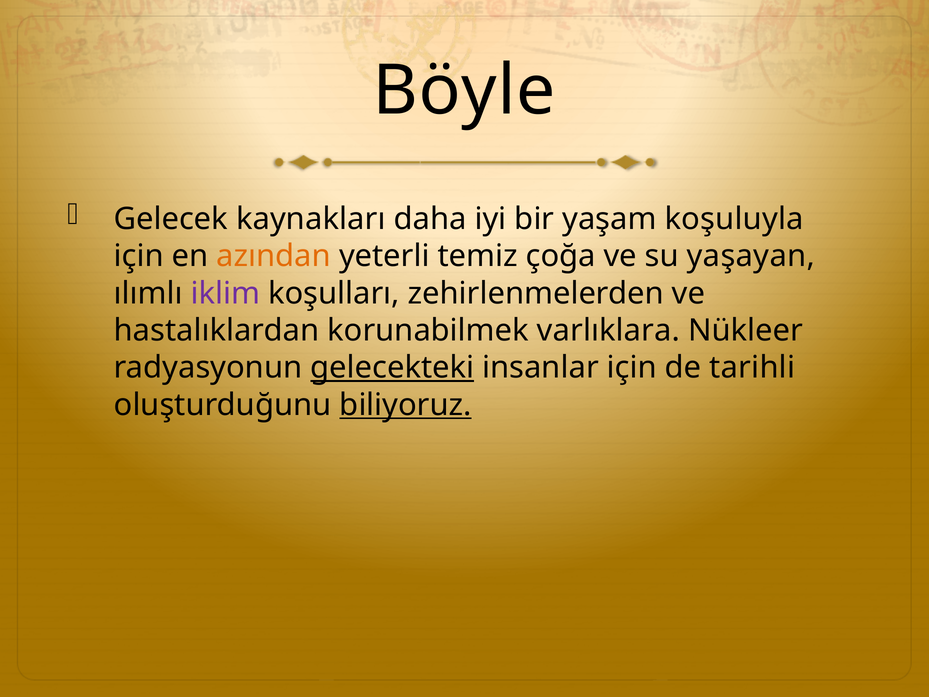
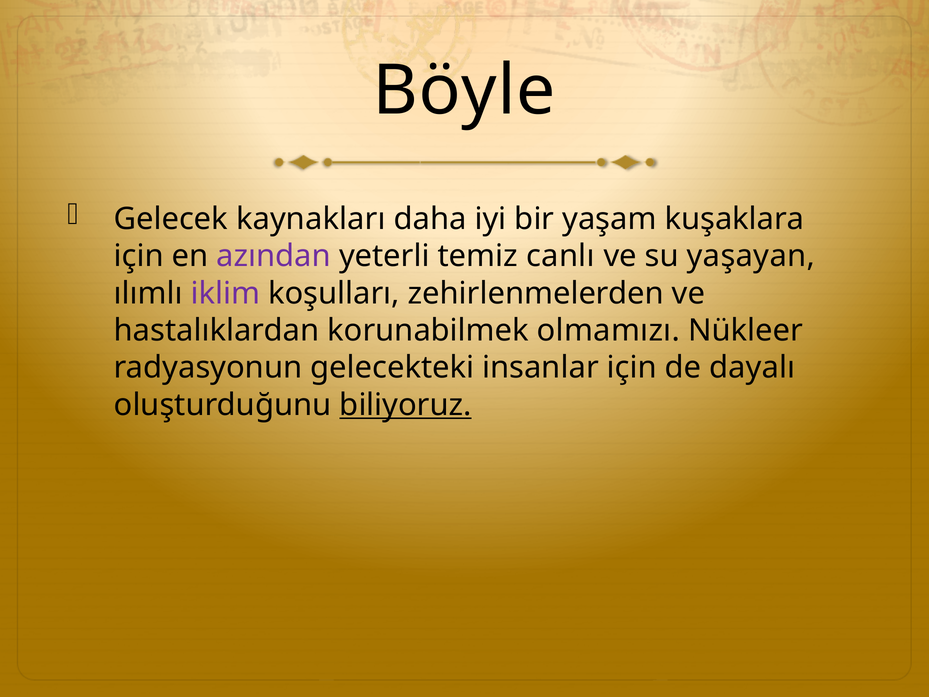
koşuluyla: koşuluyla -> kuşaklara (734, 219)
azından colour: orange -> purple (274, 256)
çoğa: çoğa -> canlı (560, 256)
varlıklara: varlıklara -> olmamızı (608, 330)
gelecekteki underline: present -> none (392, 368)
tarihli: tarihli -> dayalı (752, 368)
